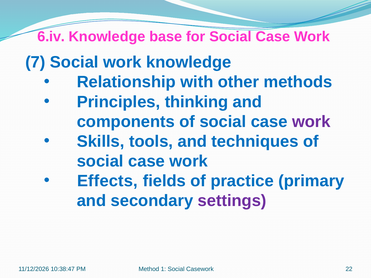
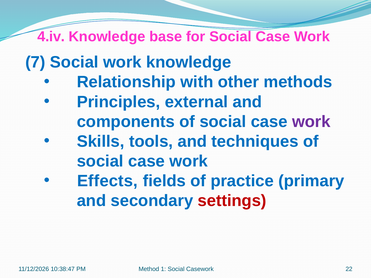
6.iv: 6.iv -> 4.iv (51, 37)
thinking: thinking -> external (196, 102)
settings colour: purple -> red (232, 201)
